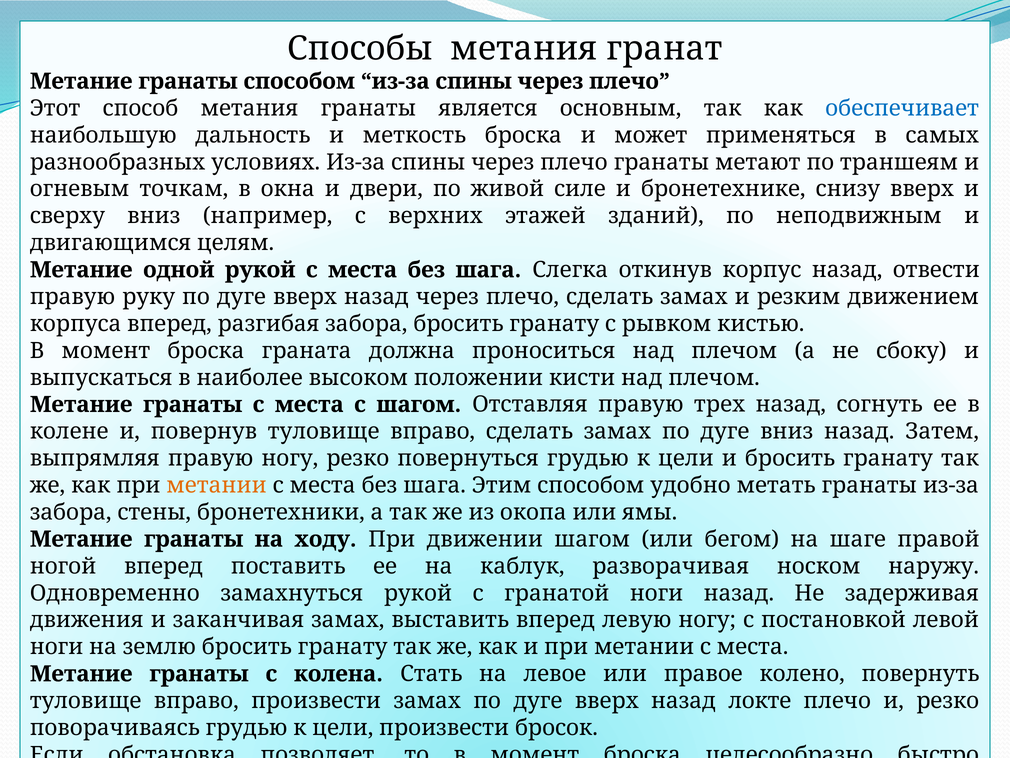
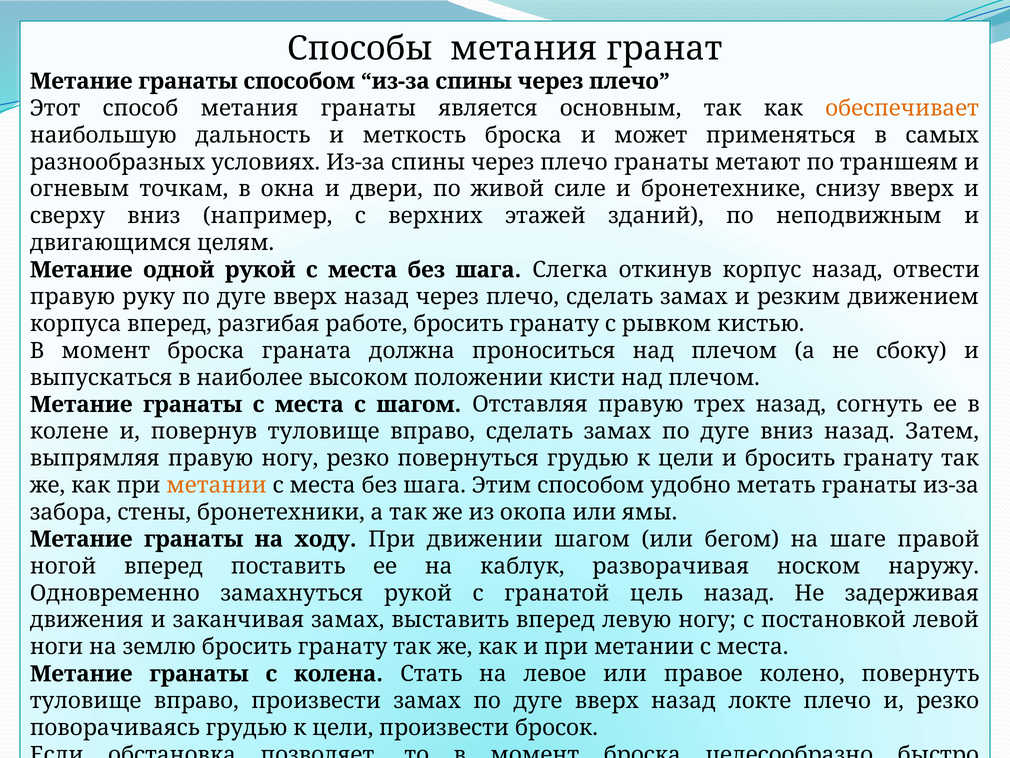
обеспечивает colour: blue -> orange (902, 108)
разгибая забора: забора -> работе (366, 324)
гранатой ноги: ноги -> цель (656, 593)
